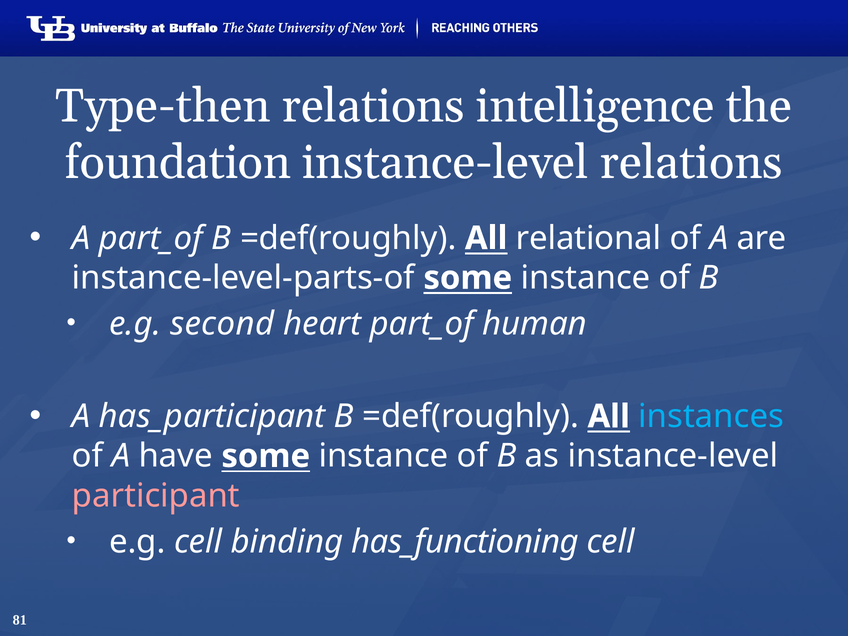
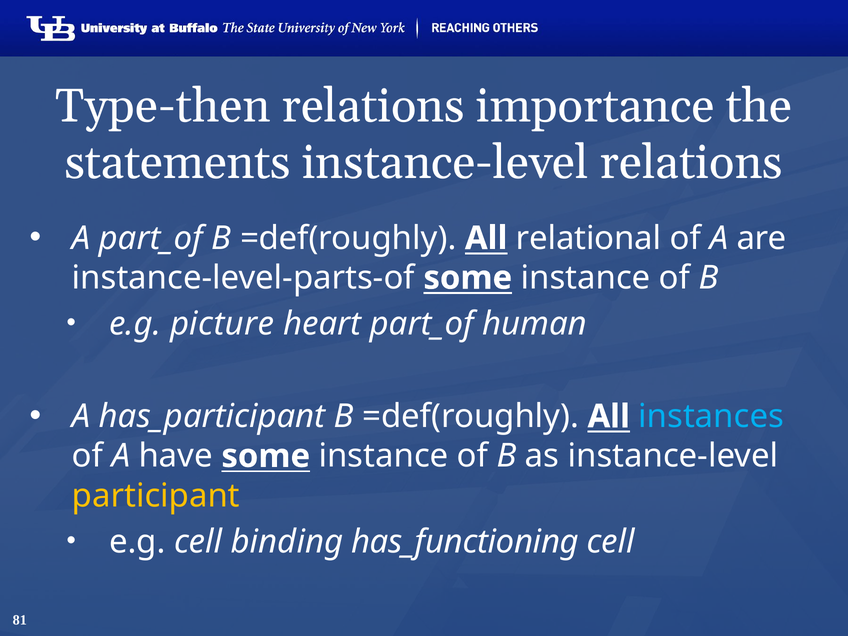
intelligence: intelligence -> importance (595, 106)
foundation: foundation -> statements (178, 163)
second: second -> picture (222, 324)
participant colour: pink -> yellow (156, 496)
